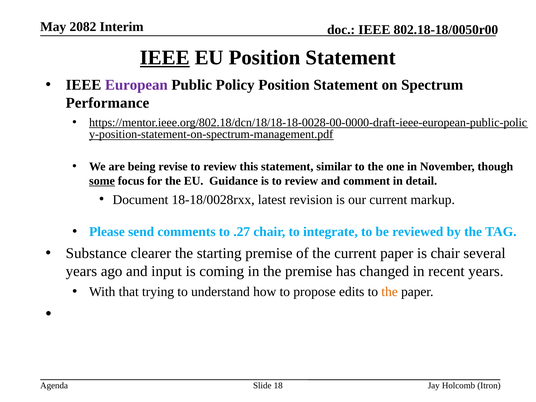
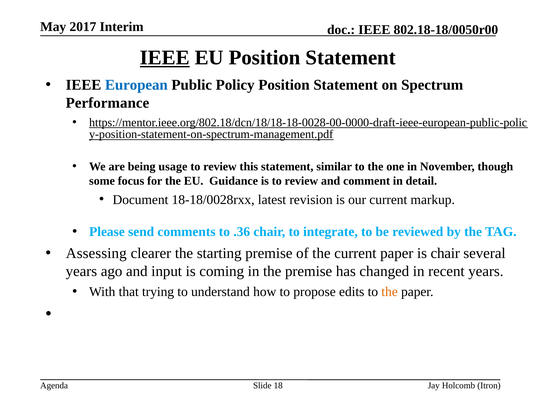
2082: 2082 -> 2017 (83, 27)
European colour: purple -> blue (136, 85)
revise: revise -> usage (173, 167)
some underline: present -> none (102, 181)
.27: .27 -> .36 (242, 232)
Substance: Substance -> Assessing (96, 253)
